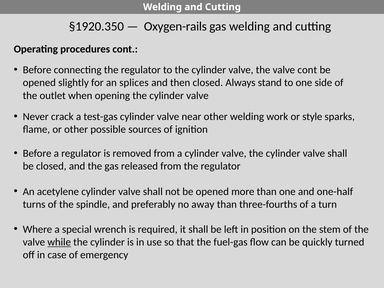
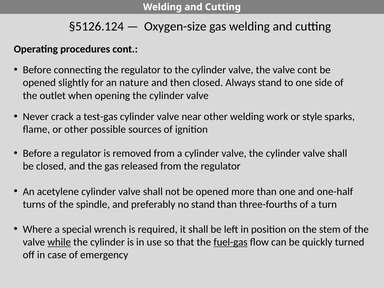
§1920.350: §1920.350 -> §5126.124 (96, 26)
Oxygen-rails: Oxygen-rails -> Oxygen-size (175, 26)
splices: splices -> nature (134, 83)
no away: away -> stand (203, 204)
fuel-gas underline: none -> present (231, 242)
